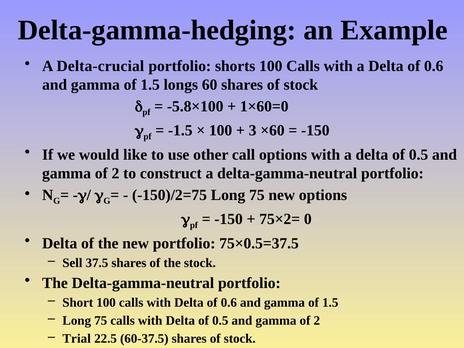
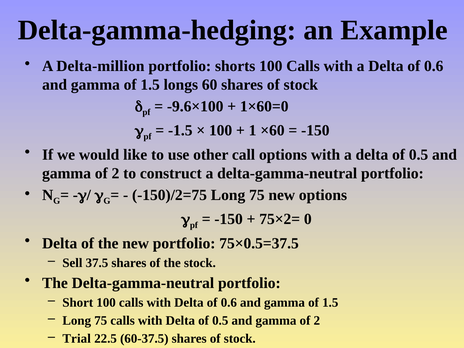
Delta-crucial: Delta-crucial -> Delta-million (100, 66)
-5.8×100: -5.8×100 -> -9.6×100 (195, 106)
3: 3 -> 1 (253, 131)
